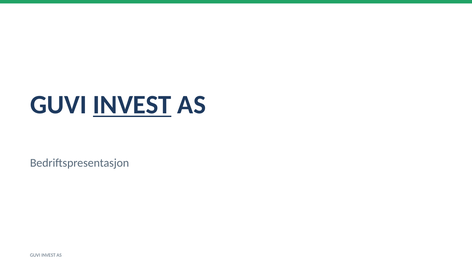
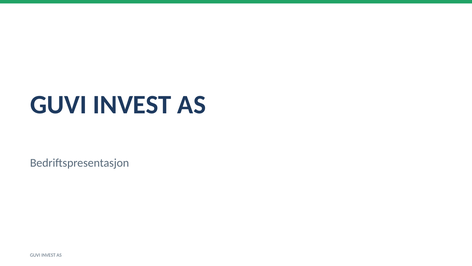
INVEST underline: present -> none (132, 105)
